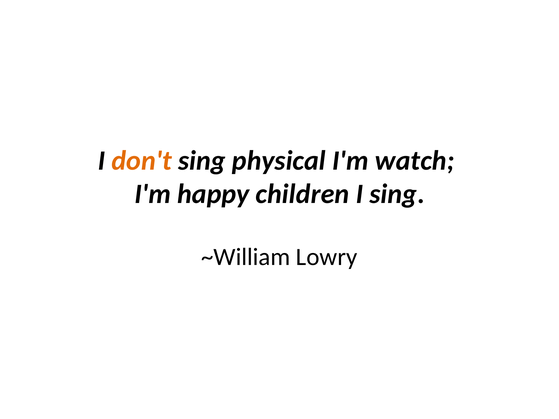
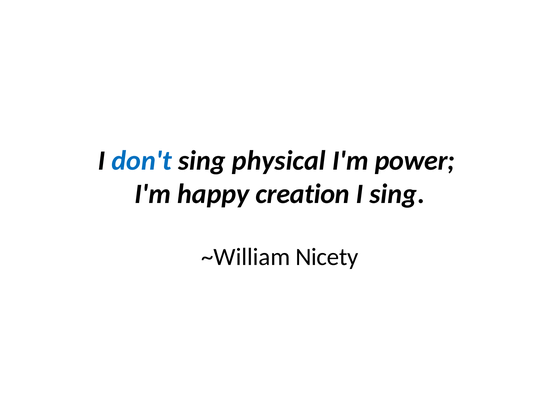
don't colour: orange -> blue (142, 161)
watch: watch -> power (415, 161)
children: children -> creation (303, 194)
Lowry: Lowry -> Nicety (327, 257)
